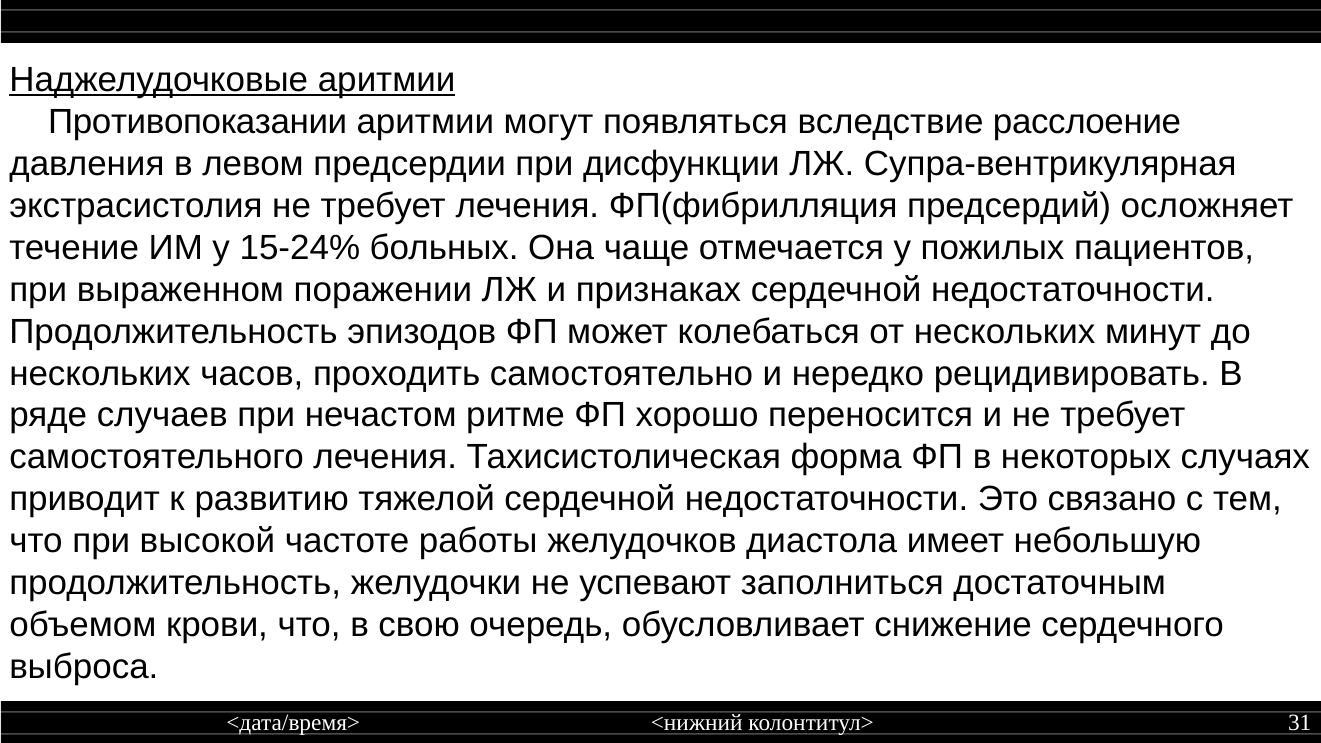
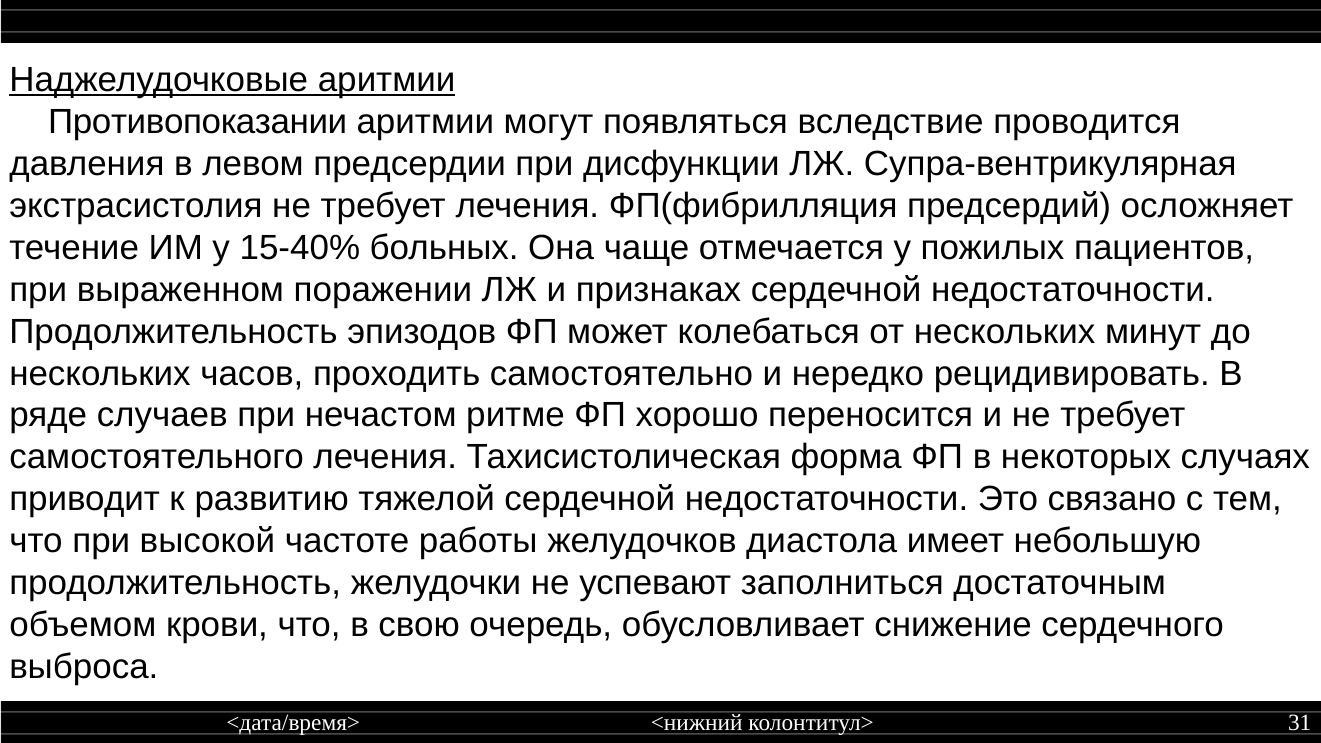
расслоение: расслоение -> проводится (1087, 122)
15-24%: 15-24% -> 15-40% (300, 248)
